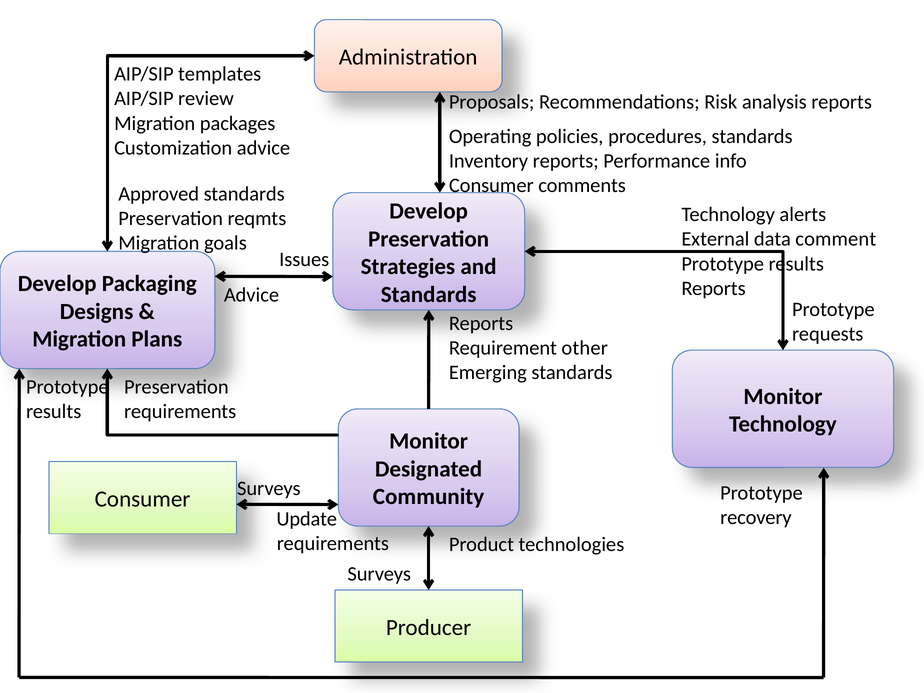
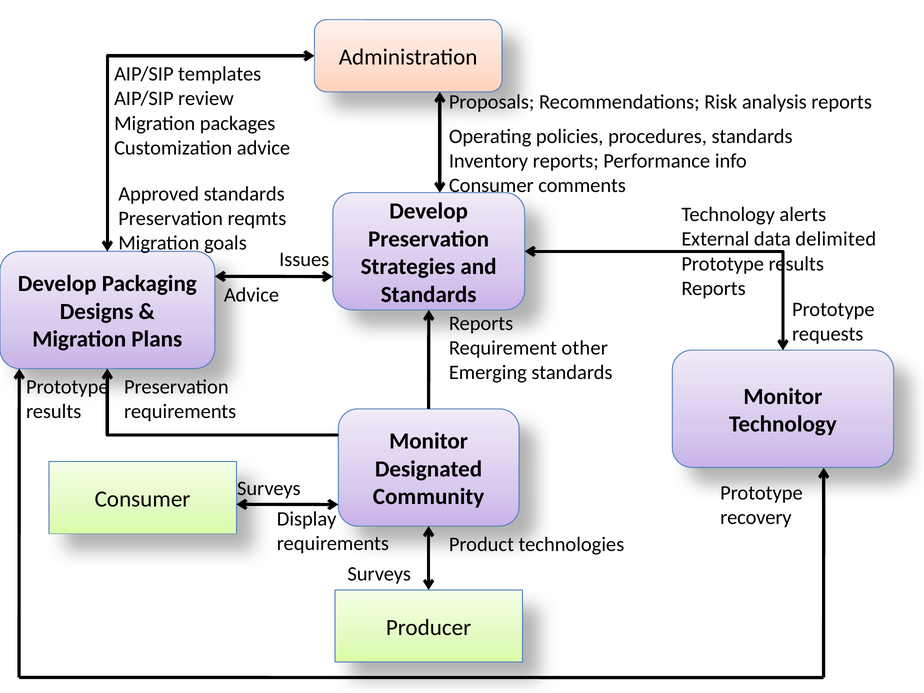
comment: comment -> delimited (836, 239)
Update: Update -> Display (307, 519)
